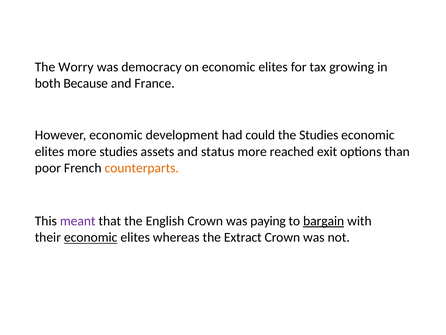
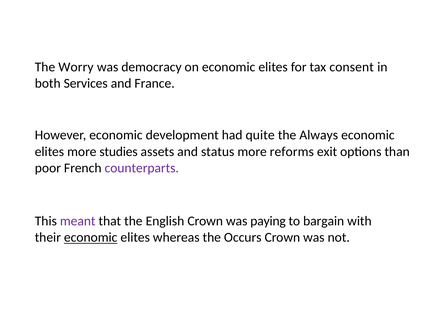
growing: growing -> consent (352, 67)
Because: Because -> Services (86, 83)
could: could -> quite (260, 135)
the Studies: Studies -> Always (319, 135)
reached: reached -> reforms (292, 152)
counterparts colour: orange -> purple (142, 168)
bargain underline: present -> none (324, 221)
Extract: Extract -> Occurs (243, 237)
